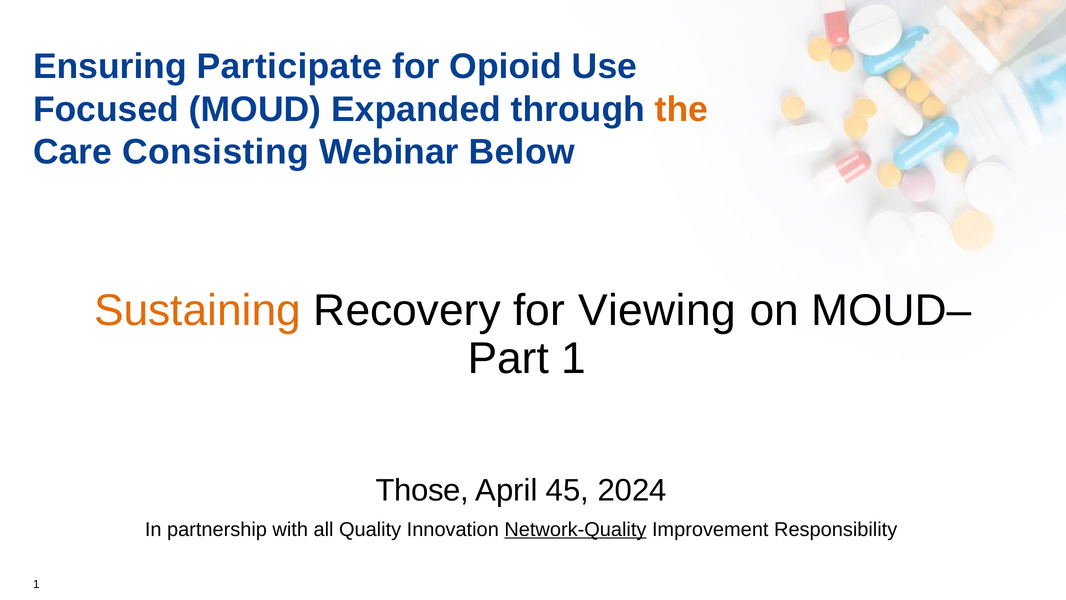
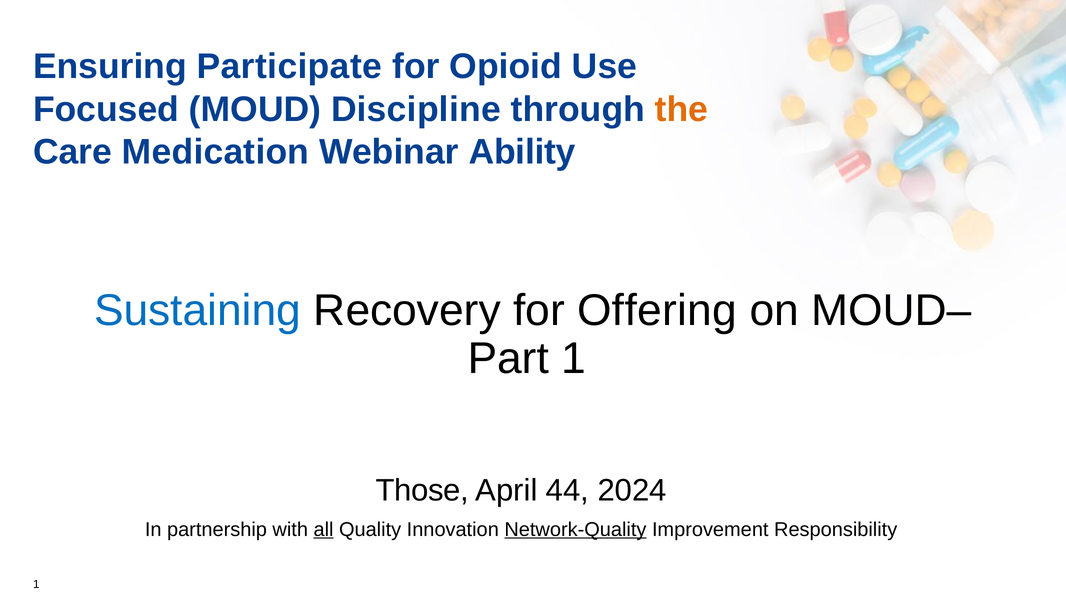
Expanded: Expanded -> Discipline (416, 109)
Consisting: Consisting -> Medication (215, 152)
Below: Below -> Ability (522, 152)
Sustaining colour: orange -> blue (198, 311)
Viewing: Viewing -> Offering (657, 311)
45: 45 -> 44 (568, 490)
all underline: none -> present (324, 529)
